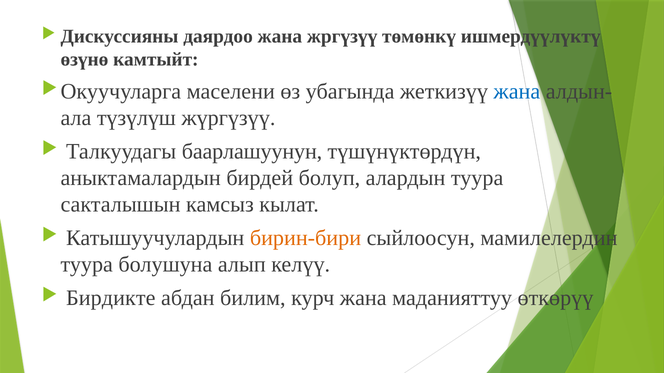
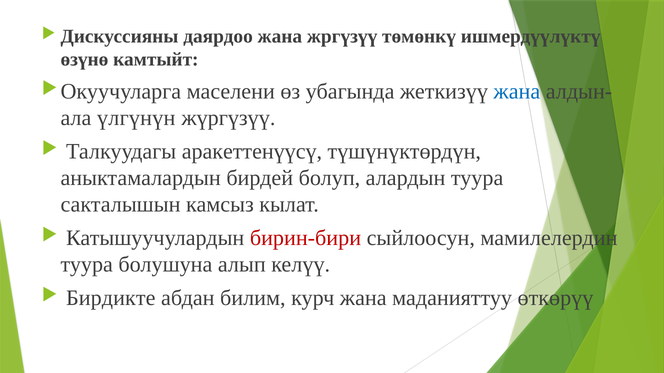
түзүлүш: түзүлүш -> үлгүнүн (136, 118)
баарлашуунун: баарлашуунун -> аракеттенүүсү (252, 152)
бирин-бири colour: orange -> red (306, 238)
